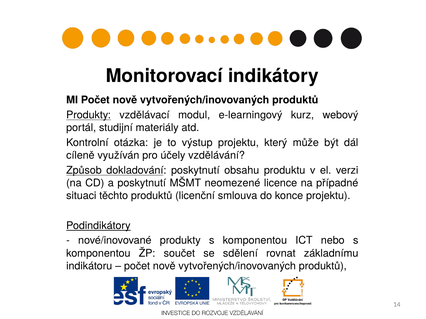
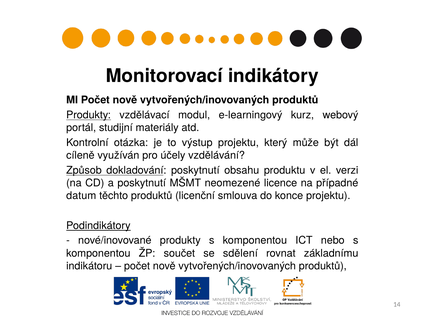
situaci: situaci -> datum (81, 196)
